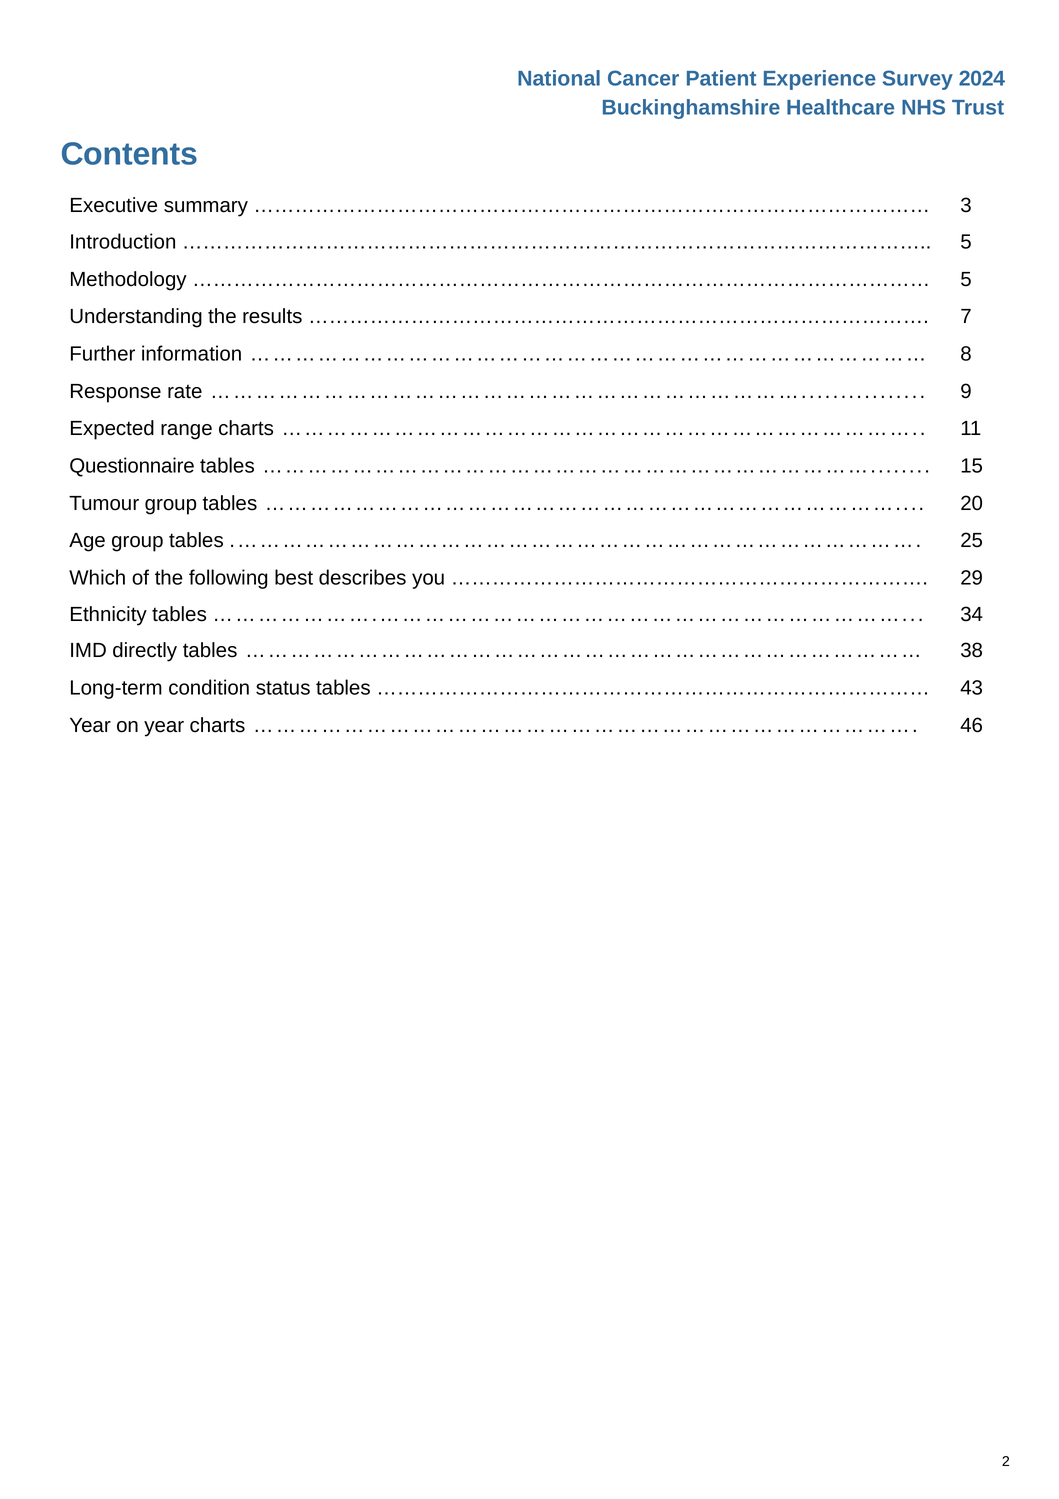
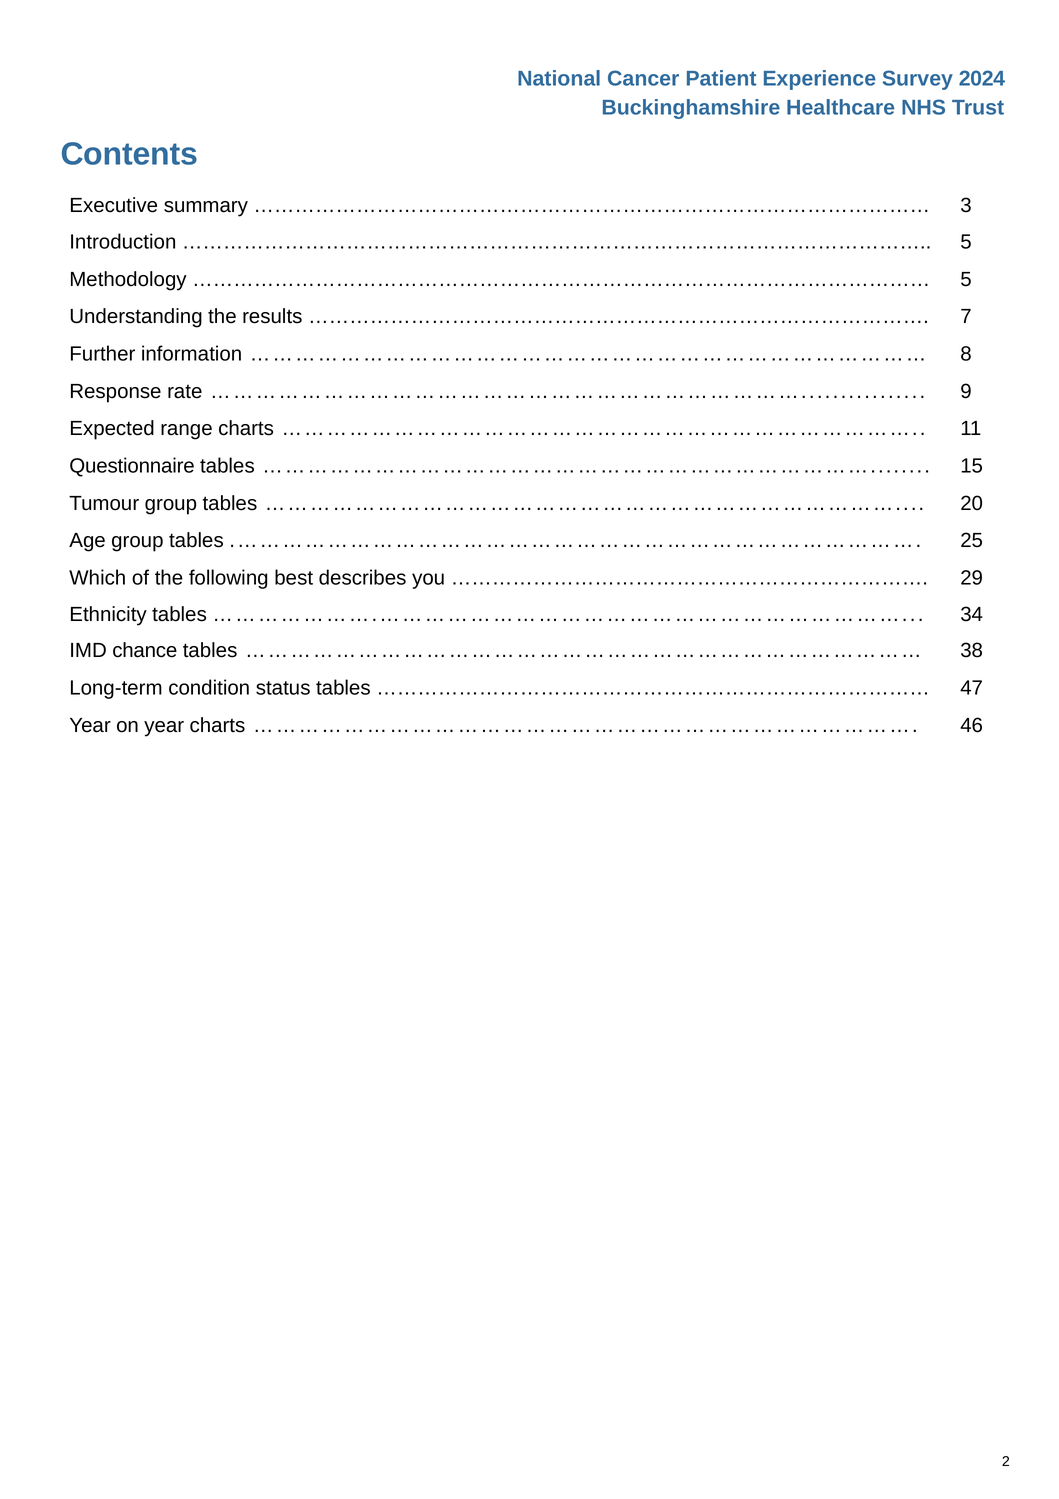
directly: directly -> chance (145, 651)
43: 43 -> 47 (972, 688)
